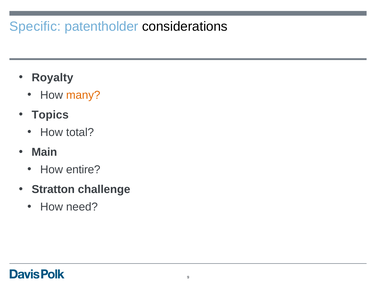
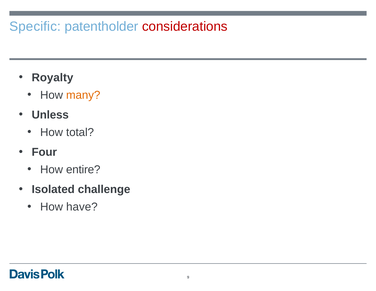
considerations colour: black -> red (185, 26)
Topics: Topics -> Unless (50, 115)
Main: Main -> Four (44, 152)
Stratton: Stratton -> Isolated (53, 189)
need: need -> have (82, 207)
